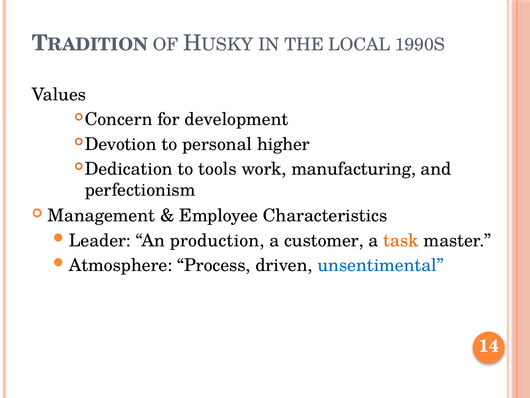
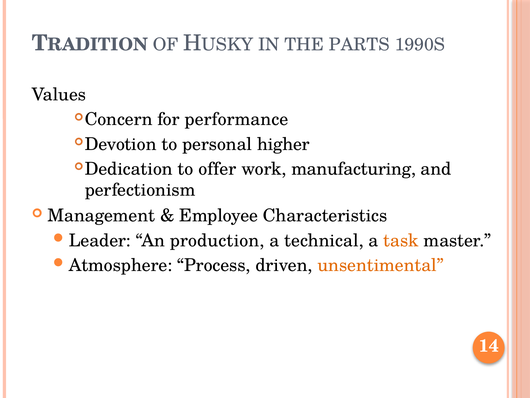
LOCAL: LOCAL -> PARTS (359, 45)
development: development -> performance (236, 119)
tools: tools -> offer (217, 169)
customer: customer -> technical (324, 240)
unsentimental colour: blue -> orange (381, 265)
